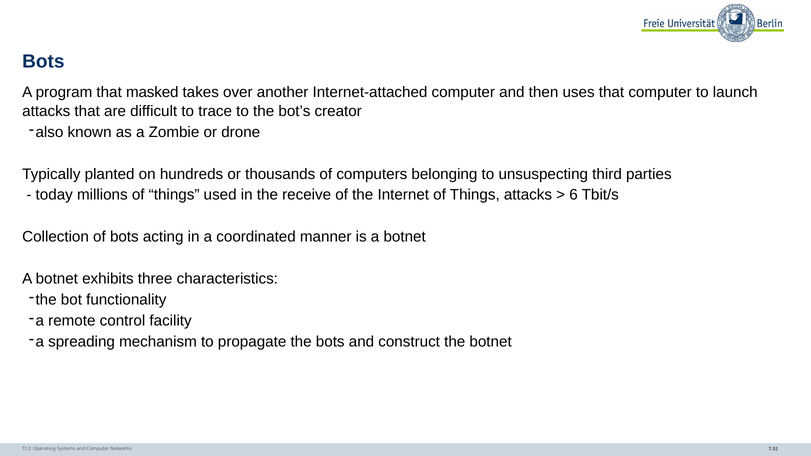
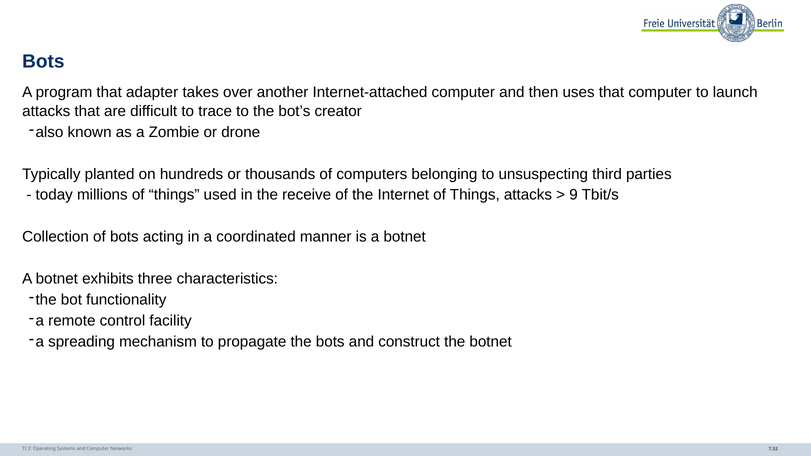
masked: masked -> adapter (152, 93)
6: 6 -> 9 (574, 195)
